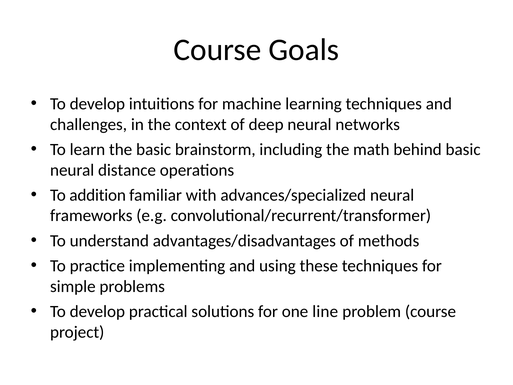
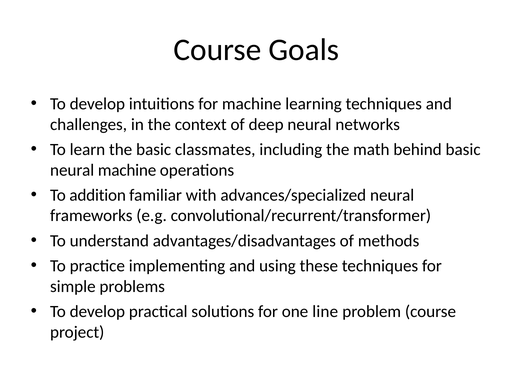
brainstorm: brainstorm -> classmates (215, 149)
neural distance: distance -> machine (127, 170)
